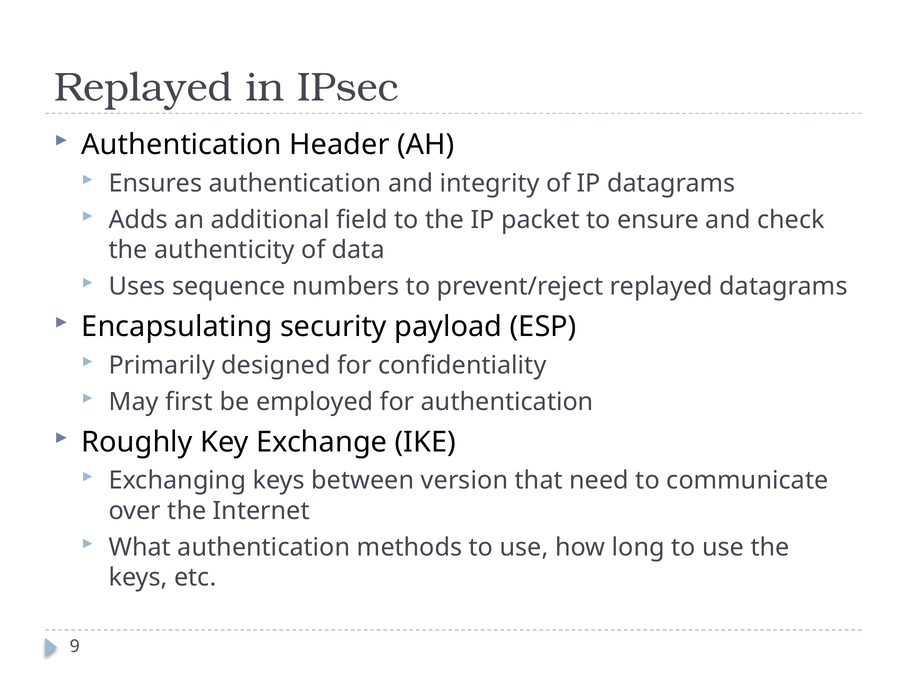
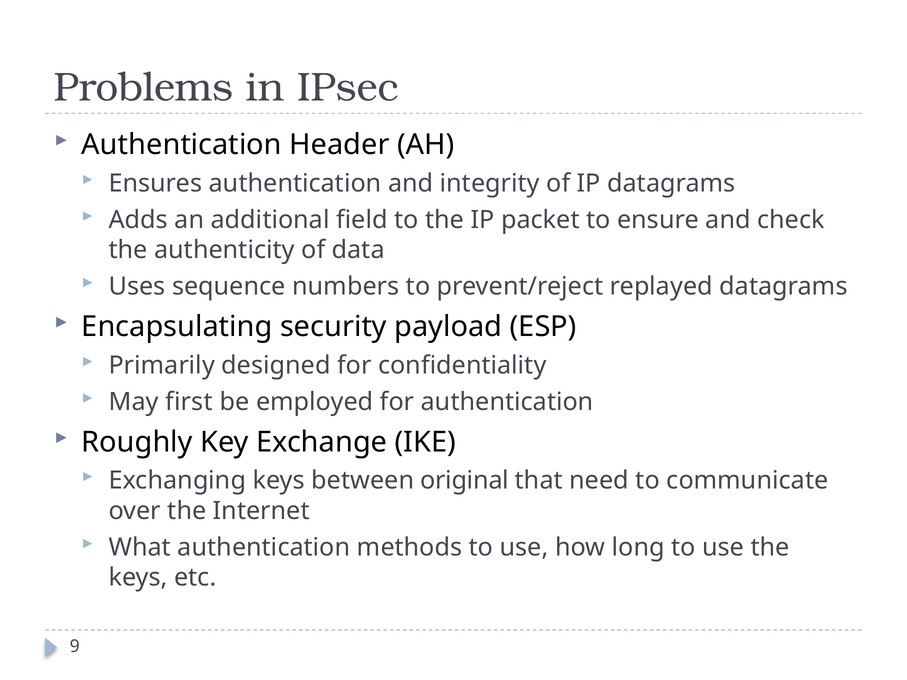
Replayed: Replayed -> Problems (144, 88)
version: version -> original (465, 481)
